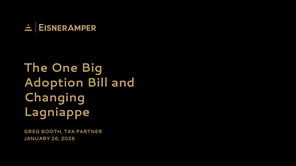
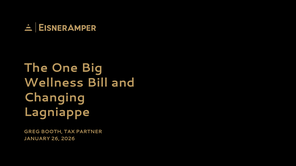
Adoption: Adoption -> Wellness (54, 83)
